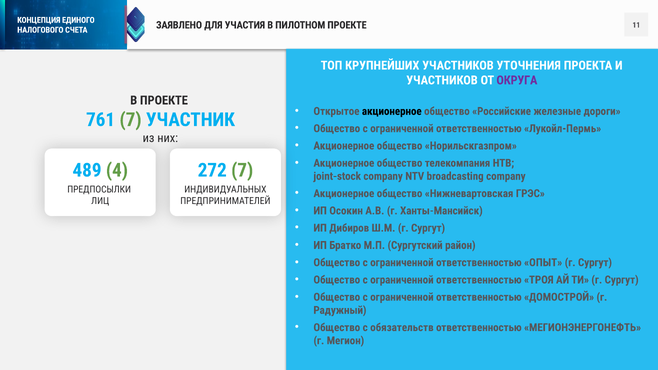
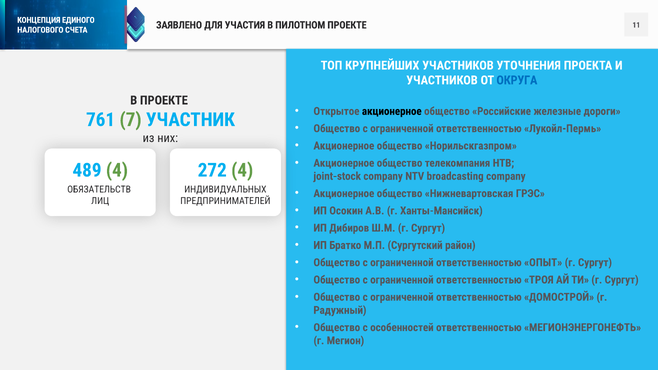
ОКРУГА colour: purple -> blue (517, 80)
272 7: 7 -> 4 (242, 170)
ПРЕДПОСЫЛКИ: ПРЕДПОСЫЛКИ -> ОБЯЗАТЕЛЬСТВ (99, 190)
обязательств: обязательств -> особенностей (402, 328)
